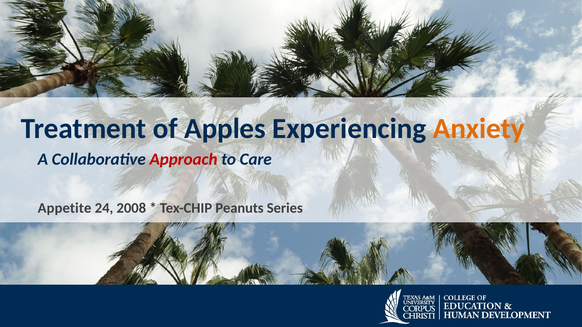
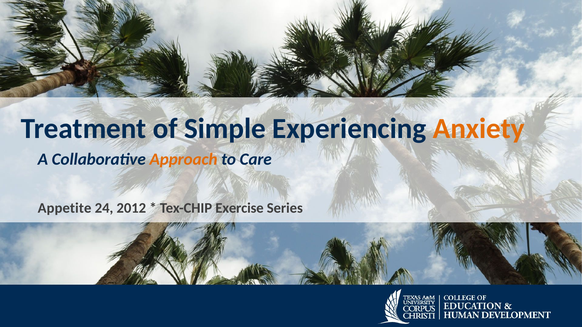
Apples: Apples -> Simple (225, 129)
Approach colour: red -> orange (184, 160)
2008: 2008 -> 2012 (131, 208)
Peanuts: Peanuts -> Exercise (240, 208)
